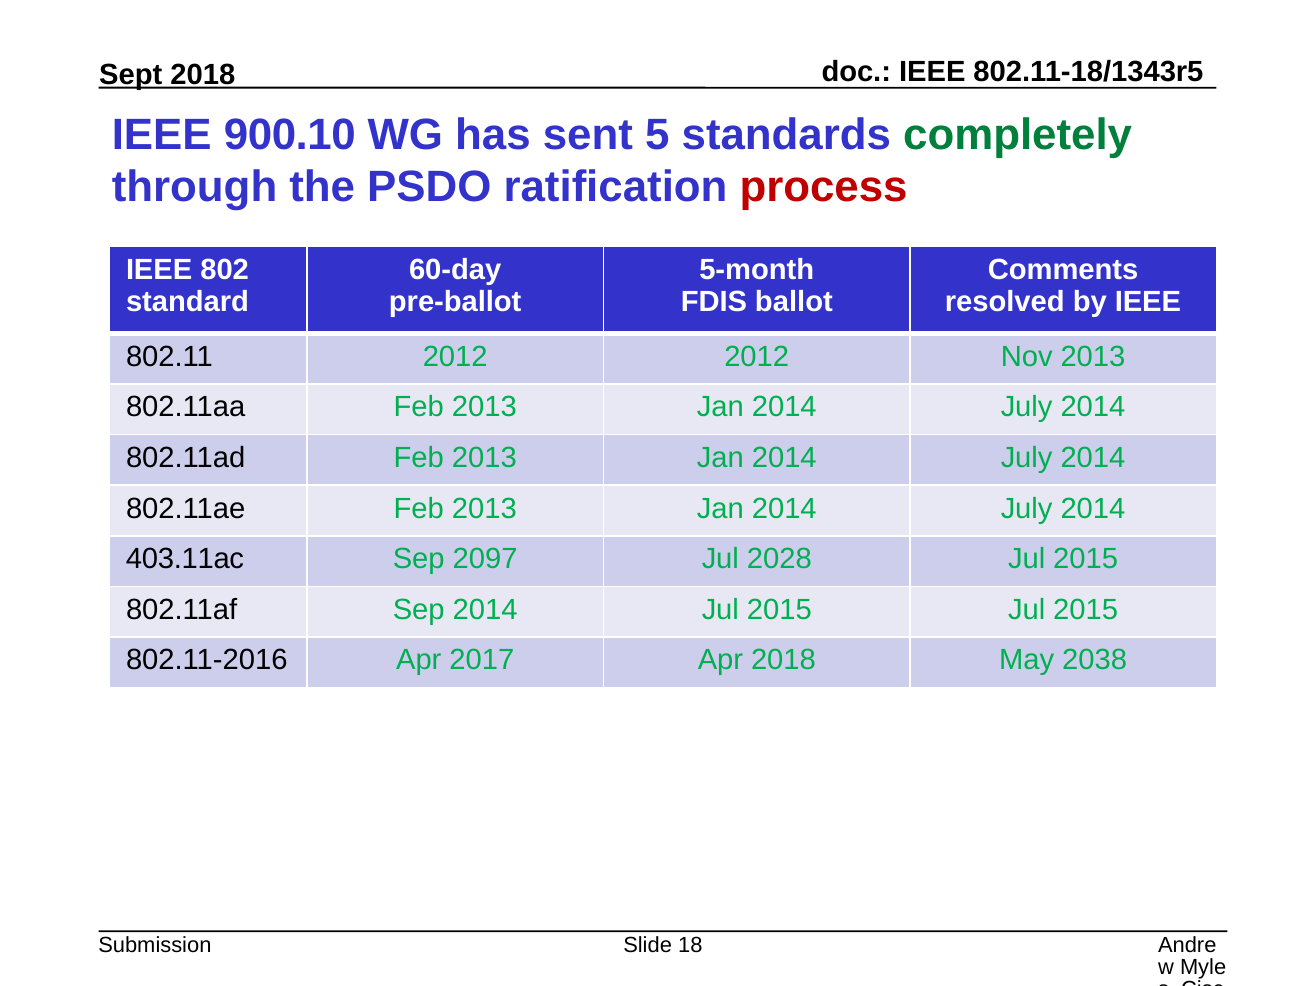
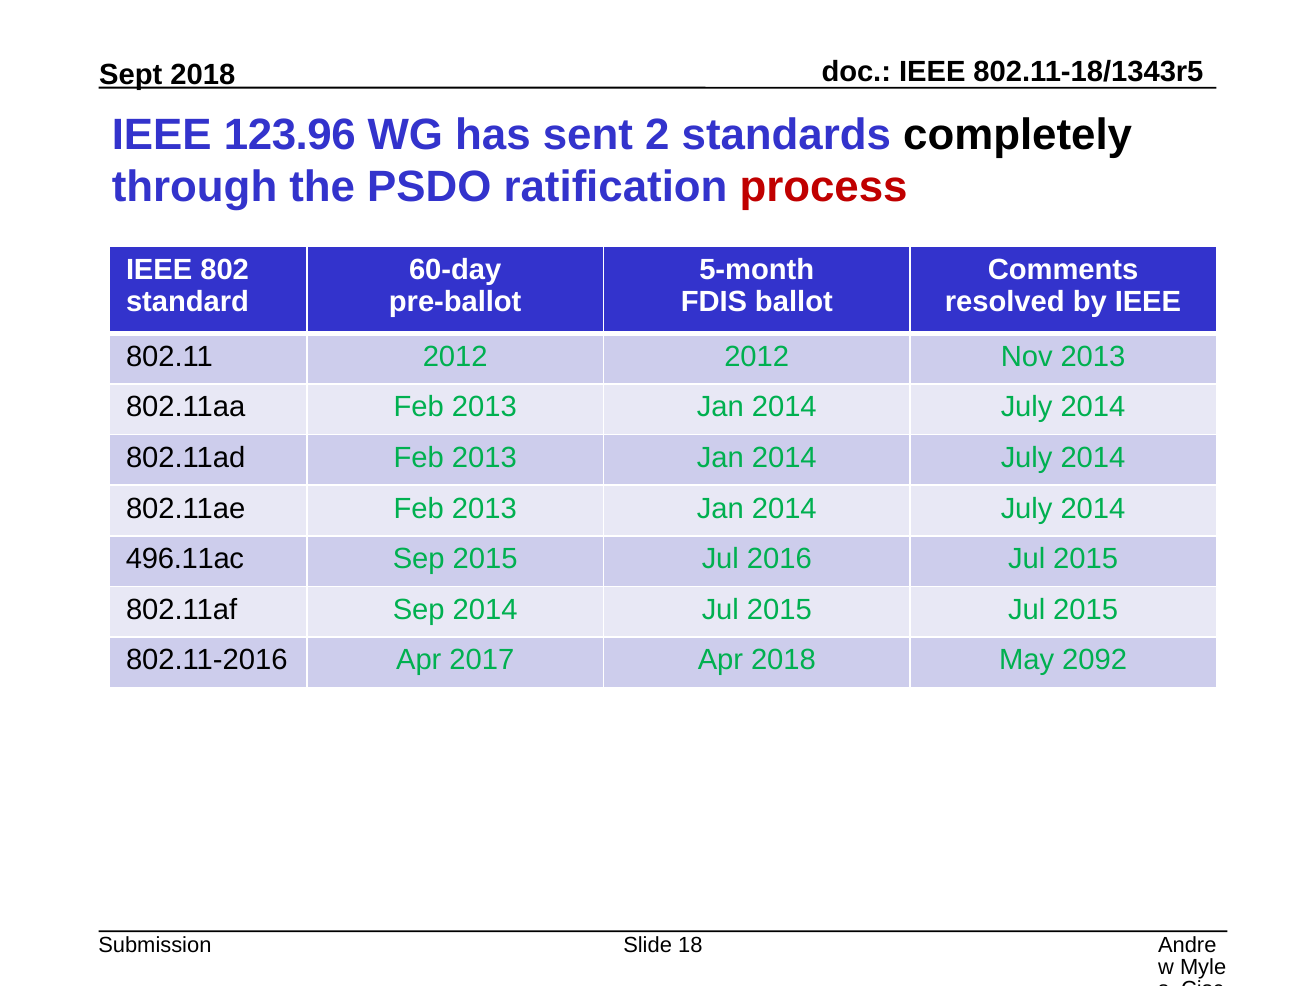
900.10: 900.10 -> 123.96 (290, 135)
5: 5 -> 2 (657, 135)
completely colour: green -> black (1018, 135)
403.11ac: 403.11ac -> 496.11ac (185, 559)
Sep 2097: 2097 -> 2015 (485, 559)
2028: 2028 -> 2016 (779, 559)
2038: 2038 -> 2092 (1095, 660)
